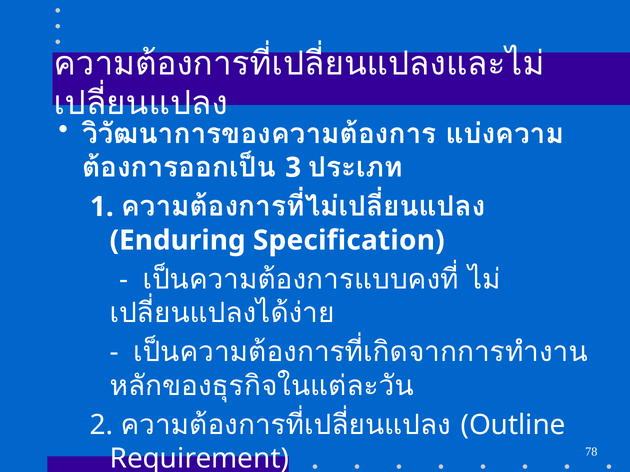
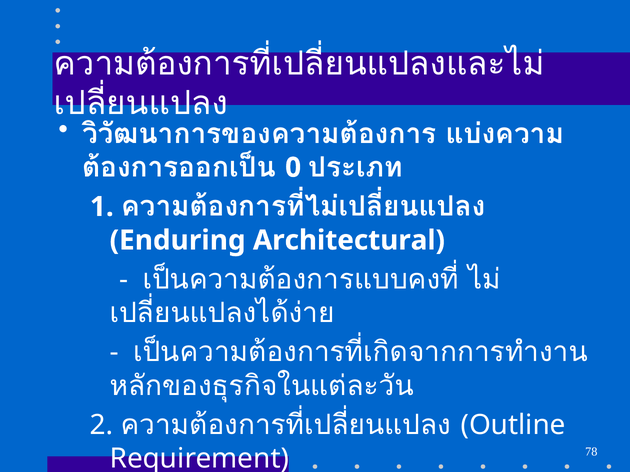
3: 3 -> 0 (293, 168)
Specification: Specification -> Architectural (349, 241)
